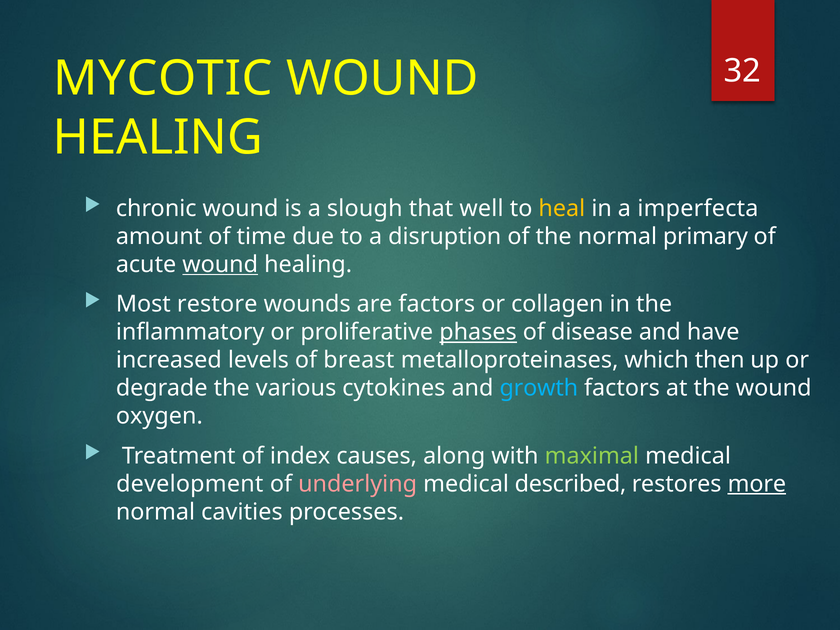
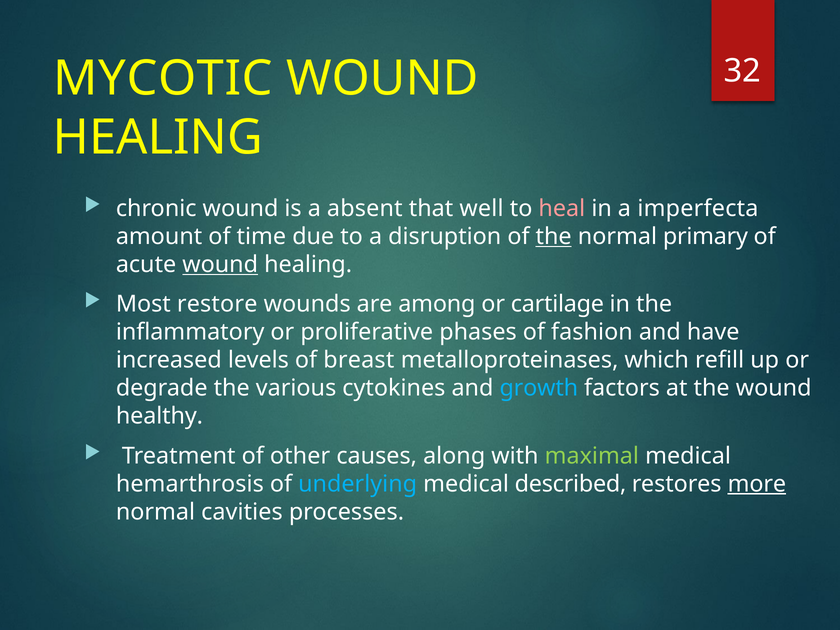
slough: slough -> absent (365, 208)
heal colour: yellow -> pink (562, 208)
the underline: none -> present (554, 236)
are factors: factors -> among (437, 304)
collagen: collagen -> cartilage (557, 304)
phases underline: present -> none (478, 332)
disease: disease -> fashion (592, 332)
then: then -> refill (720, 360)
oxygen: oxygen -> healthy (159, 416)
index: index -> other (300, 456)
development: development -> hemarthrosis (190, 484)
underlying colour: pink -> light blue (358, 484)
